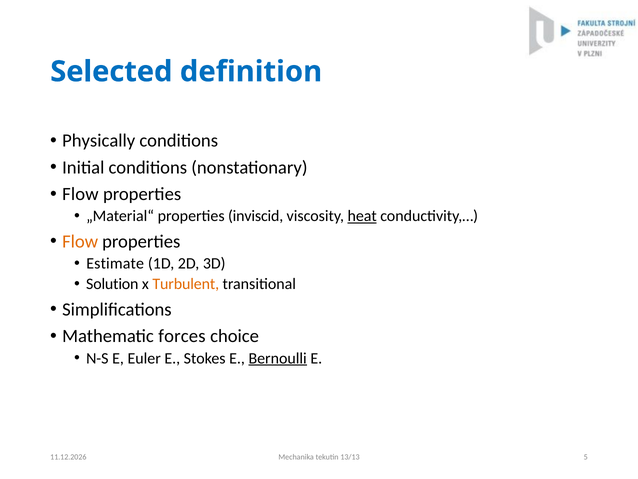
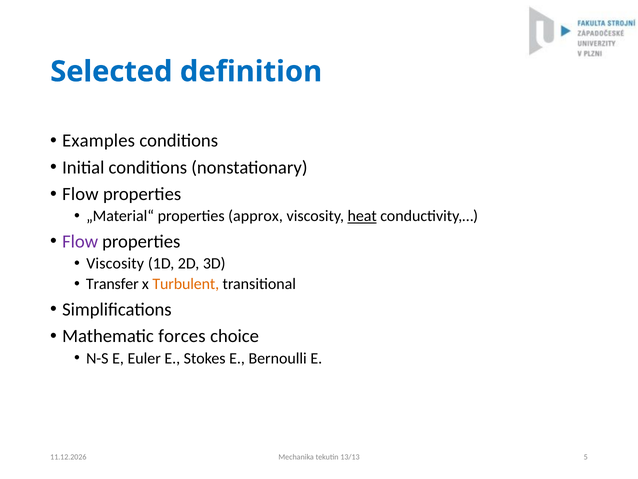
Physically: Physically -> Examples (99, 140)
inviscid: inviscid -> approx (256, 216)
Flow colour: orange -> purple (80, 241)
Estimate: Estimate -> Viscosity (115, 263)
Solution: Solution -> Transfer (112, 284)
Bernoulli underline: present -> none (278, 358)
